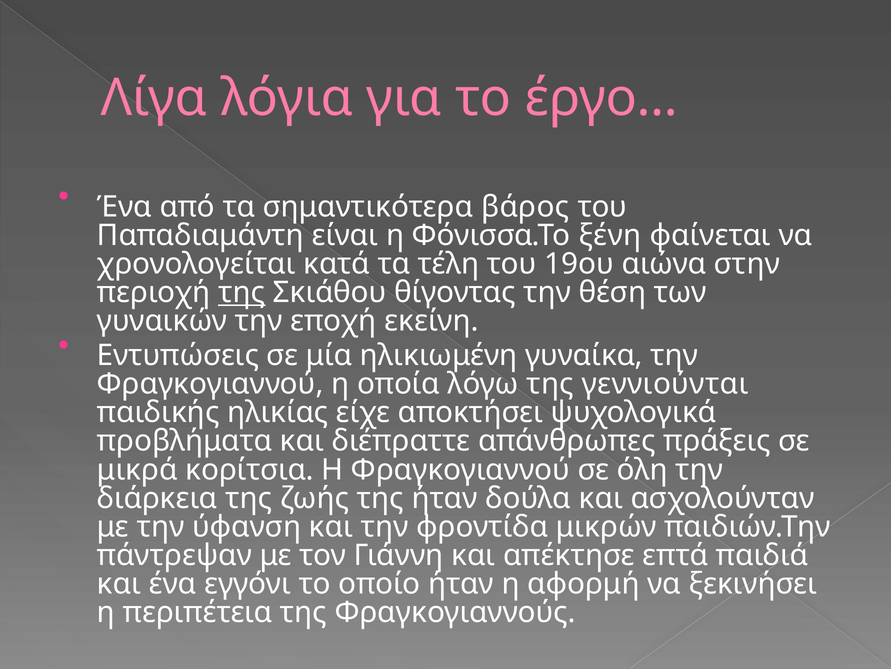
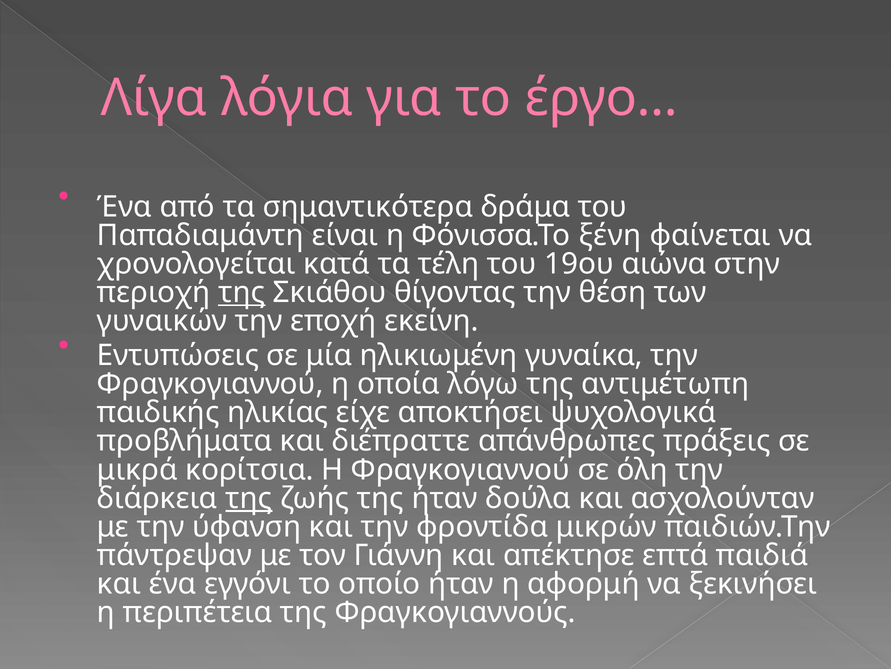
βάρος: βάρος -> δράμα (525, 207)
γεννιούνται: γεννιούνται -> αντιμέτωπη (665, 384)
της underline: none -> present (249, 498)
